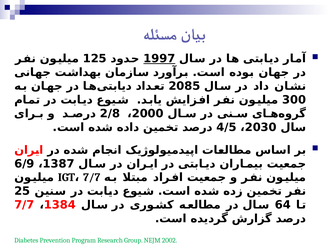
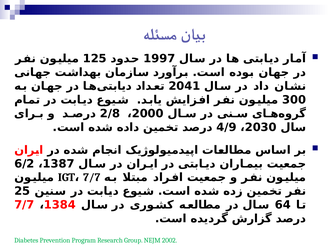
1997 underline: present -> none (159, 59)
2085: 2085 -> 2041 (184, 86)
4/5: 4/5 -> 4/9 (227, 128)
6/9: 6/9 -> 6/2 (24, 164)
